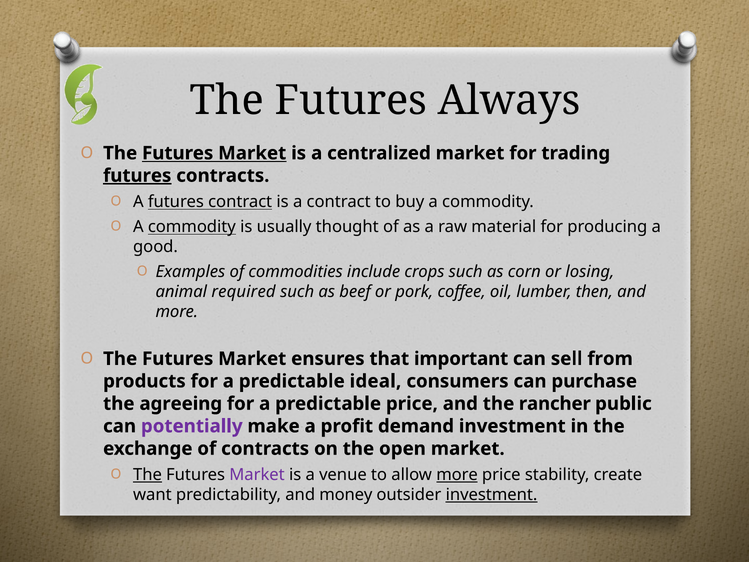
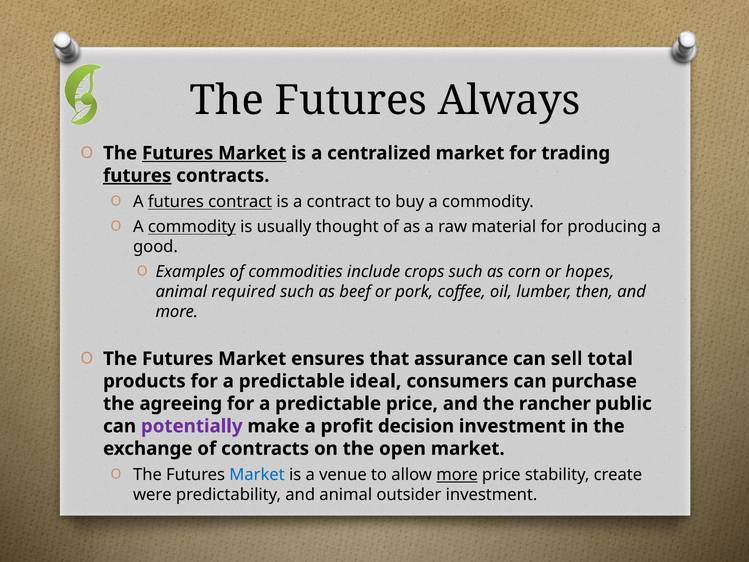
losing: losing -> hopes (590, 271)
important: important -> assurance (461, 359)
from: from -> total (610, 359)
demand: demand -> decision (416, 426)
The underline: present -> none (147, 474)
Market colour: purple -> blue (257, 474)
want: want -> were (152, 494)
and money: money -> animal (346, 494)
investment underline: present -> none (492, 494)
